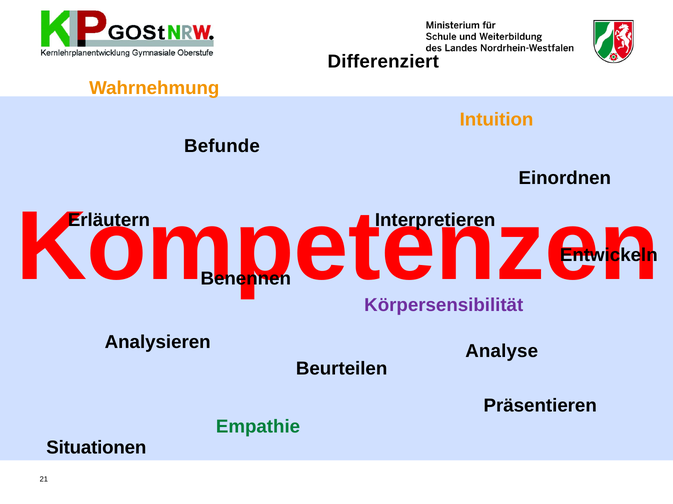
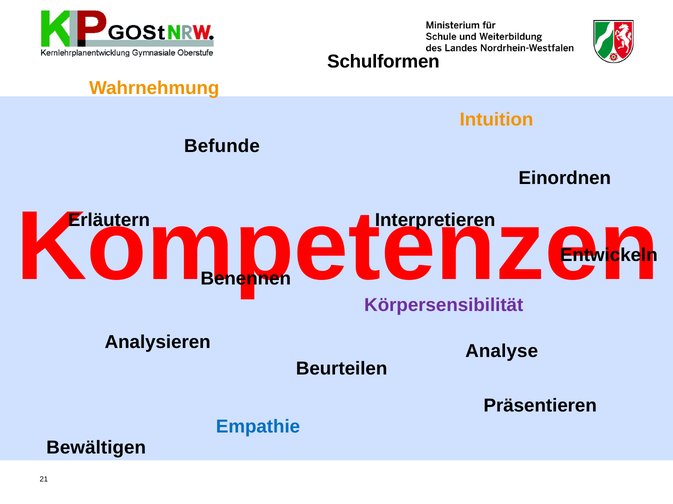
Differenziert: Differenziert -> Schulformen (383, 62)
Empathie colour: green -> blue (258, 427)
Situationen: Situationen -> Bewältigen (96, 448)
